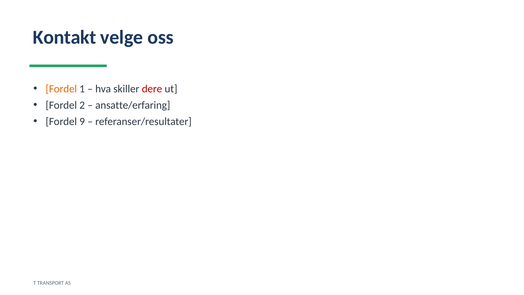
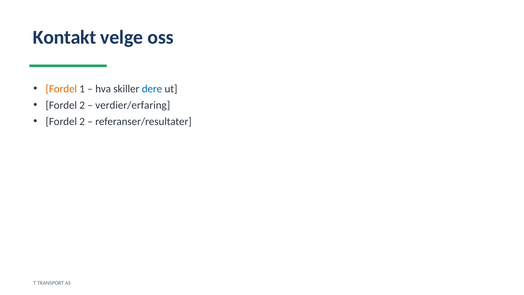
dere colour: red -> blue (152, 89)
ansatte/erfaring: ansatte/erfaring -> verdier/erfaring (133, 105)
9: 9 -> 2 (82, 122)
